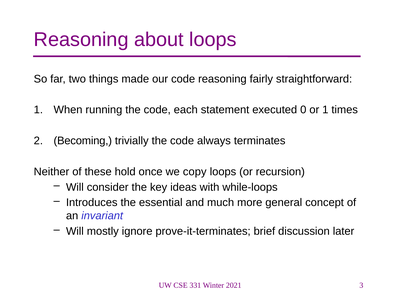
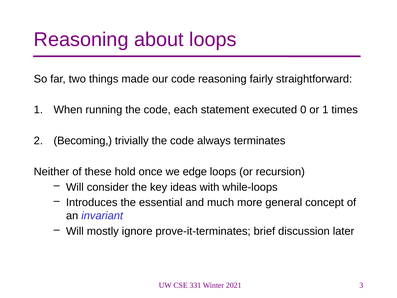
copy: copy -> edge (195, 172)
